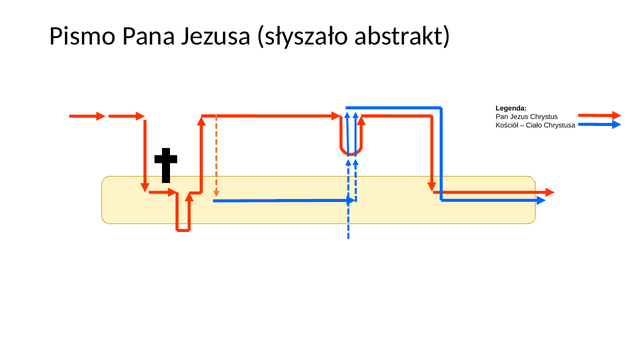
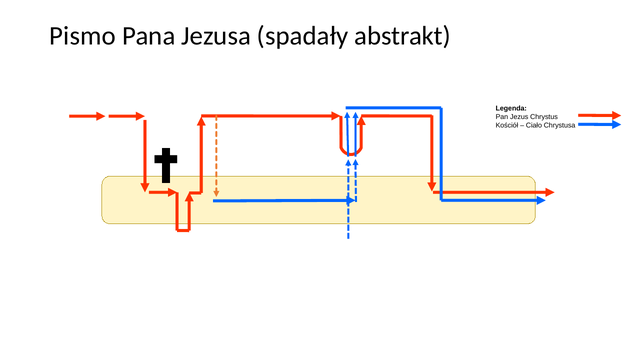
słyszało: słyszało -> spadały (303, 36)
